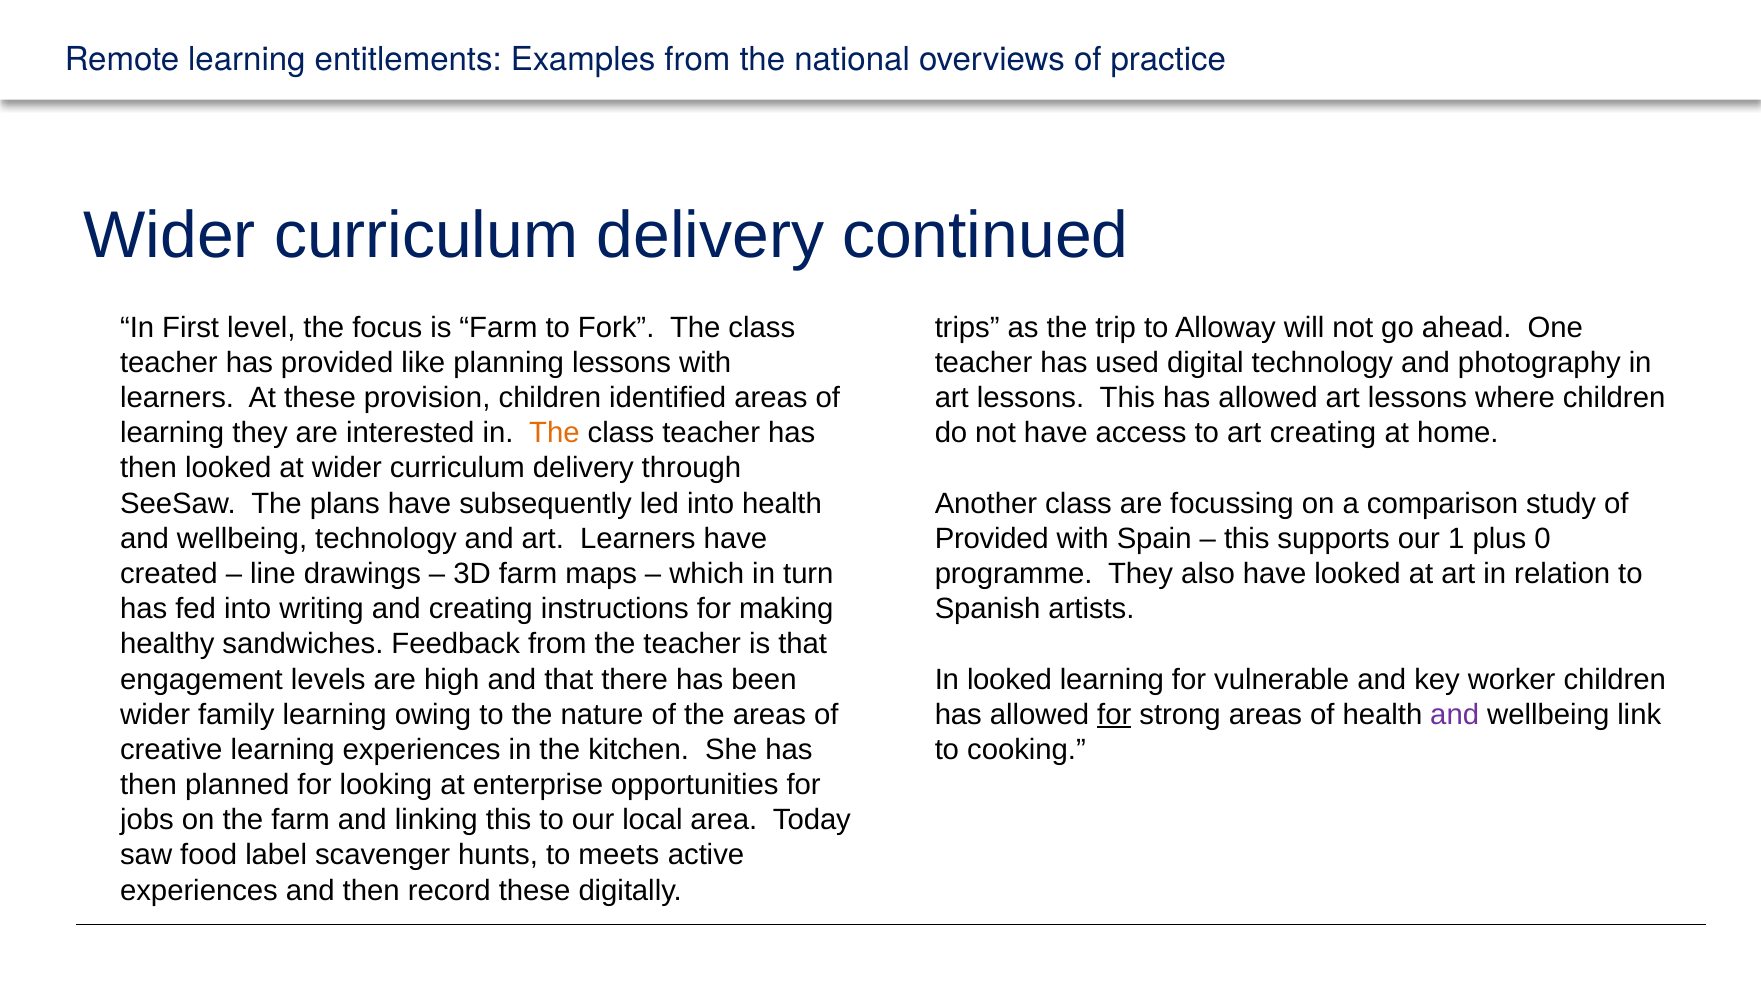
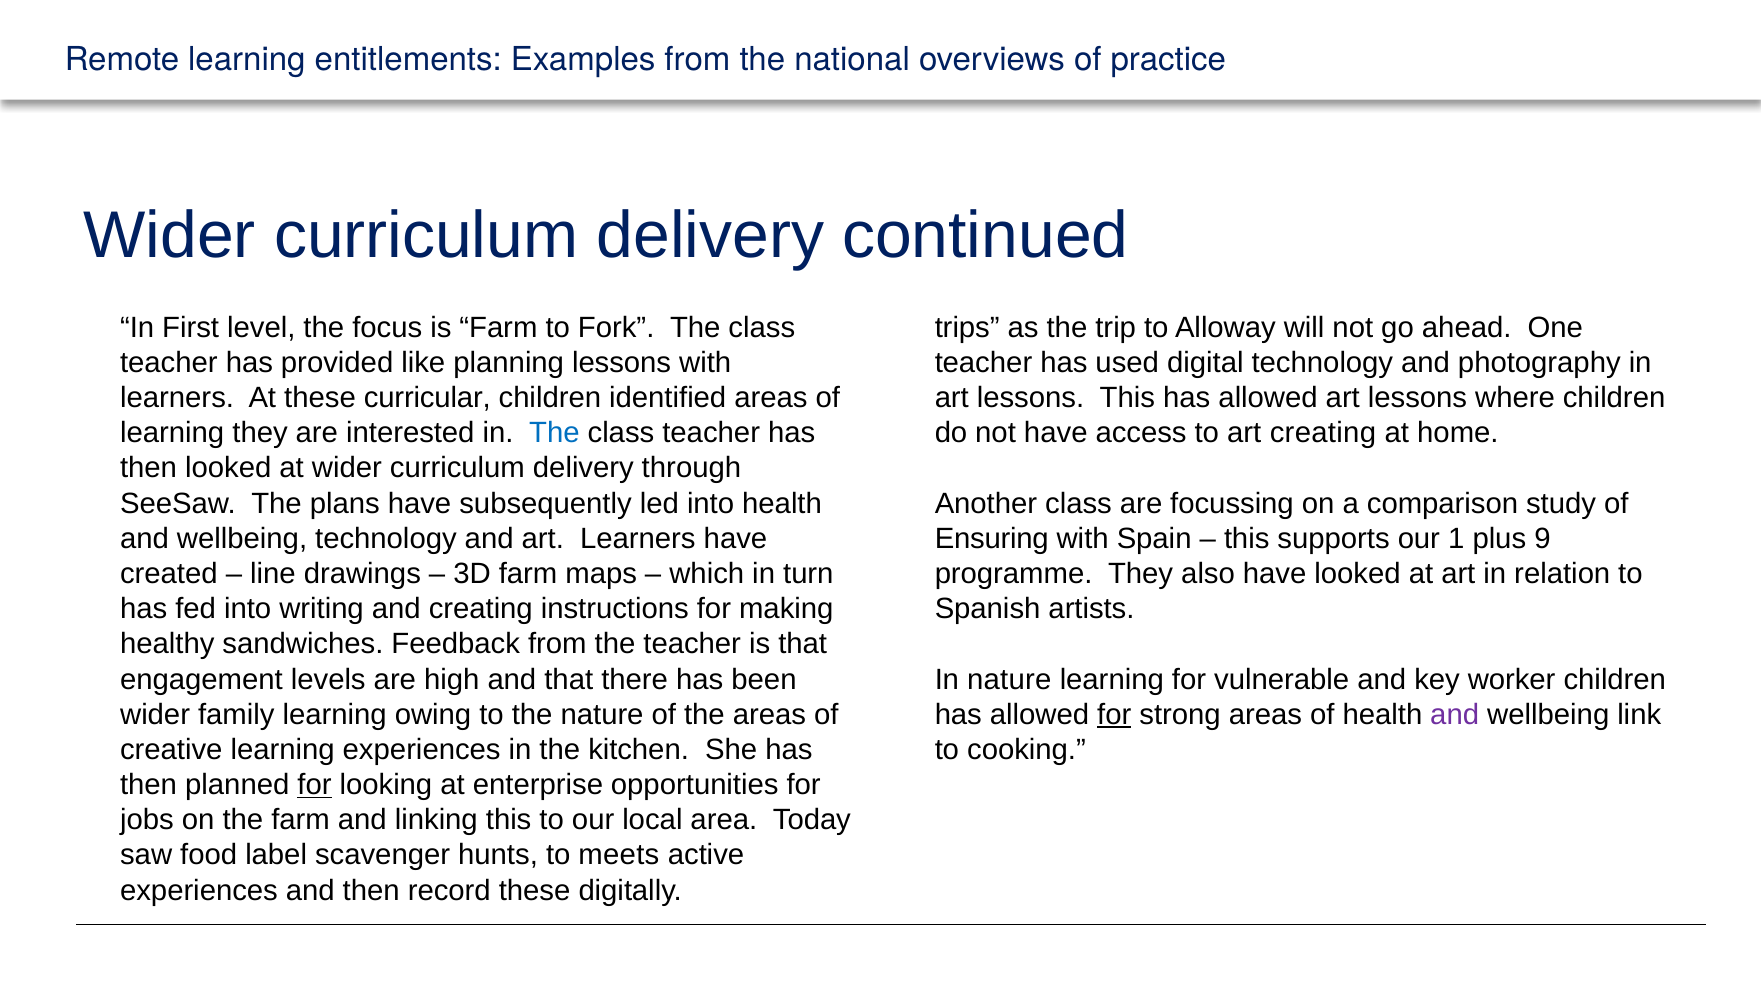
provision: provision -> curricular (427, 398)
The colour: orange -> blue (554, 433)
Provided: Provided -> Ensuring (992, 539)
0: 0 -> 9 (1543, 539)
In looked: looked -> nature (1009, 680)
for underline: none -> present (315, 785)
